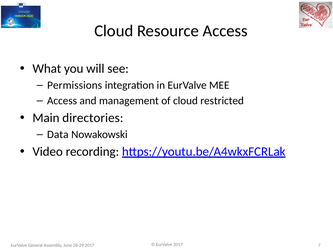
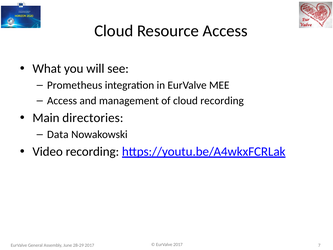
Permissions: Permissions -> Prometheus (75, 85)
cloud restricted: restricted -> recording (222, 101)
